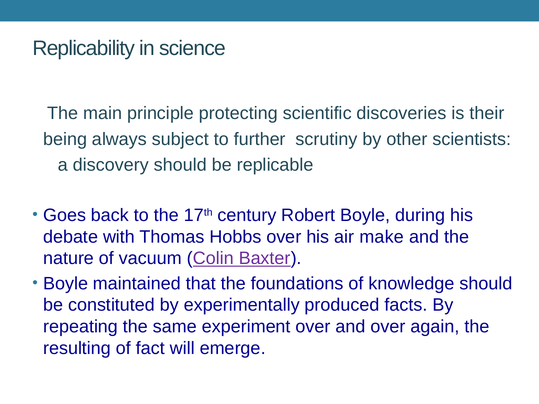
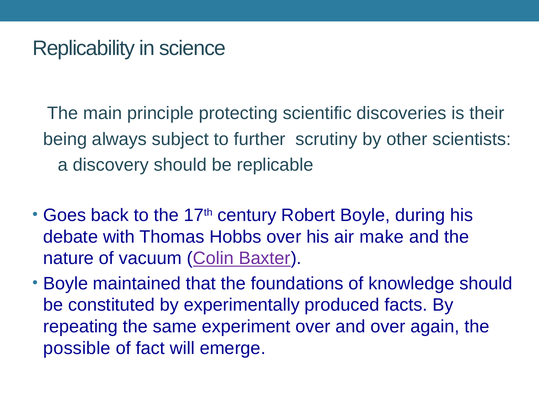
resulting: resulting -> possible (77, 348)
